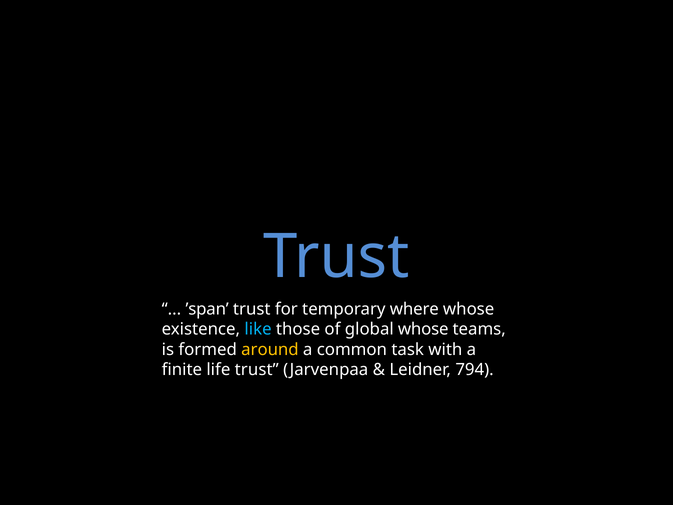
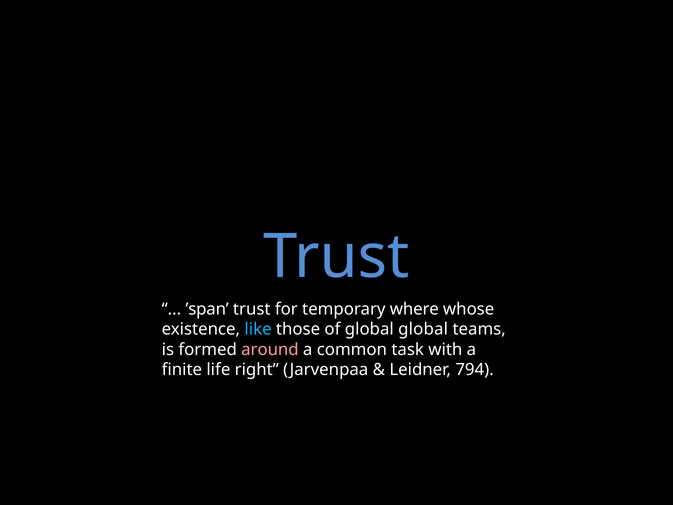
global whose: whose -> global (423, 329)
around colour: yellow -> pink (270, 349)
life trust: trust -> right (257, 370)
